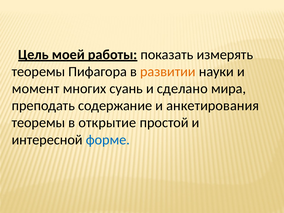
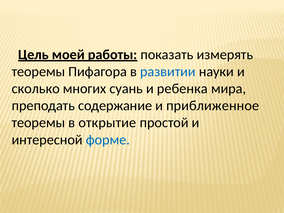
развитии colour: orange -> blue (168, 72)
момент: момент -> сколько (36, 89)
сделано: сделано -> ребенка (182, 89)
анкетирования: анкетирования -> приближенное (213, 106)
